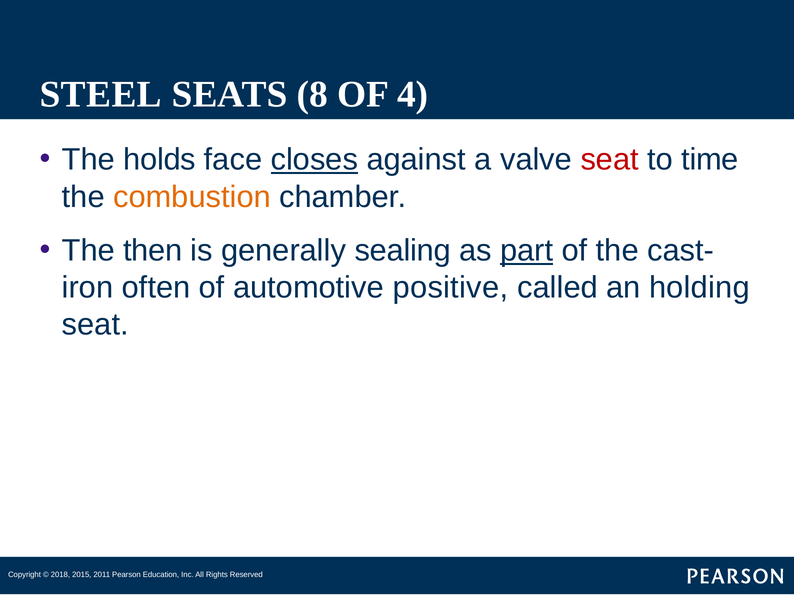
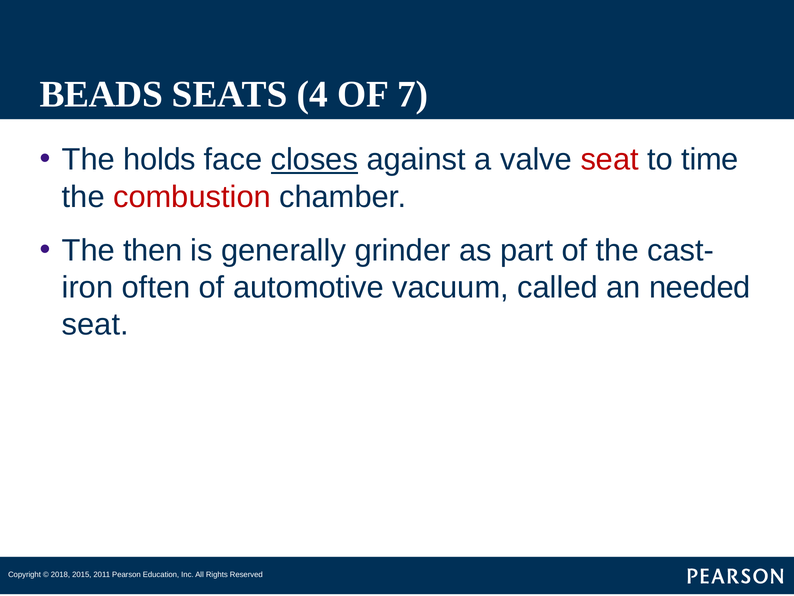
STEEL: STEEL -> BEADS (101, 94)
8: 8 -> 4 (312, 94)
4: 4 -> 7 (413, 94)
combustion colour: orange -> red (192, 197)
sealing: sealing -> grinder (403, 250)
part underline: present -> none (527, 250)
positive: positive -> vacuum (451, 287)
holding: holding -> needed (700, 287)
